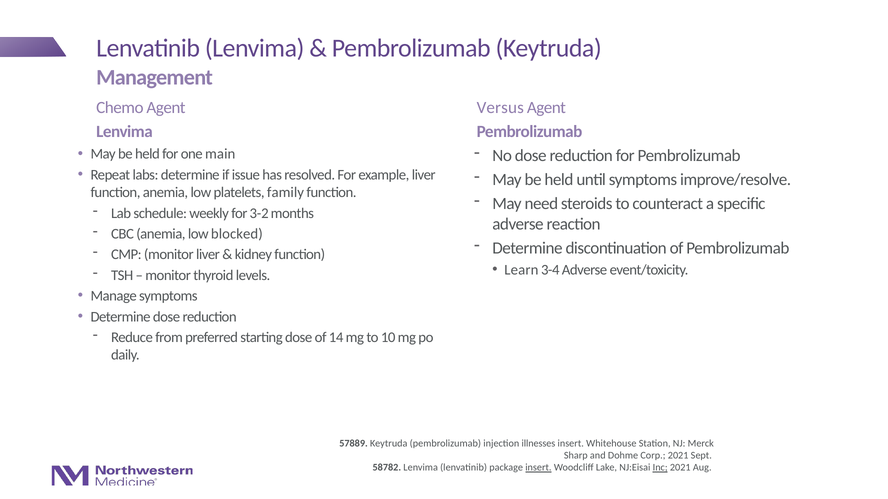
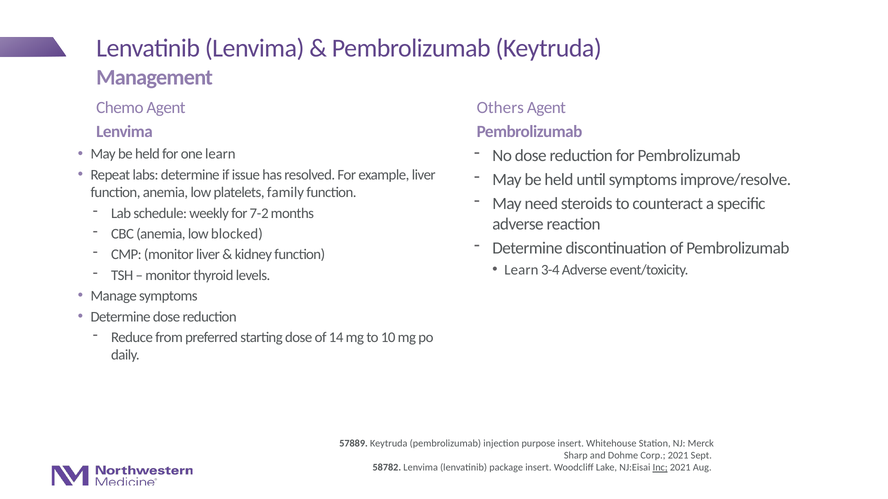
Versus: Versus -> Others (500, 108)
one main: main -> learn (220, 154)
3-2: 3-2 -> 7-2 (259, 213)
illnesses: illnesses -> purpose (538, 444)
insert underline: present -> none (538, 468)
